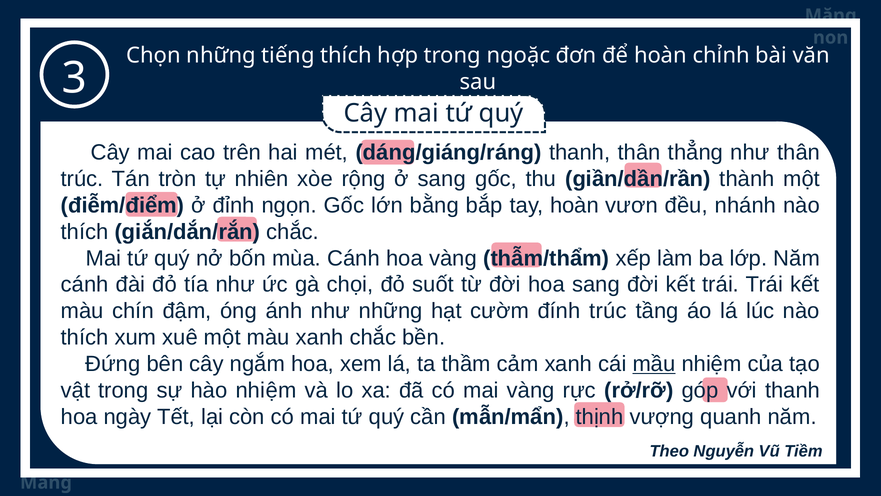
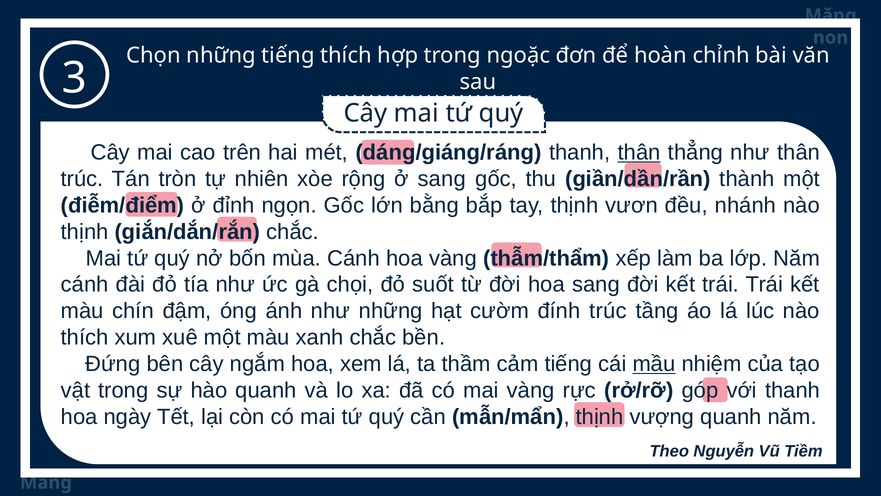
thân underline: none -> present (639, 152)
tay hoàn: hoàn -> thịnh (574, 205)
thích: thích -> thịnh (85, 232)
cảm xanh: xanh -> tiếng (568, 364)
hào nhiệm: nhiệm -> quanh (266, 390)
